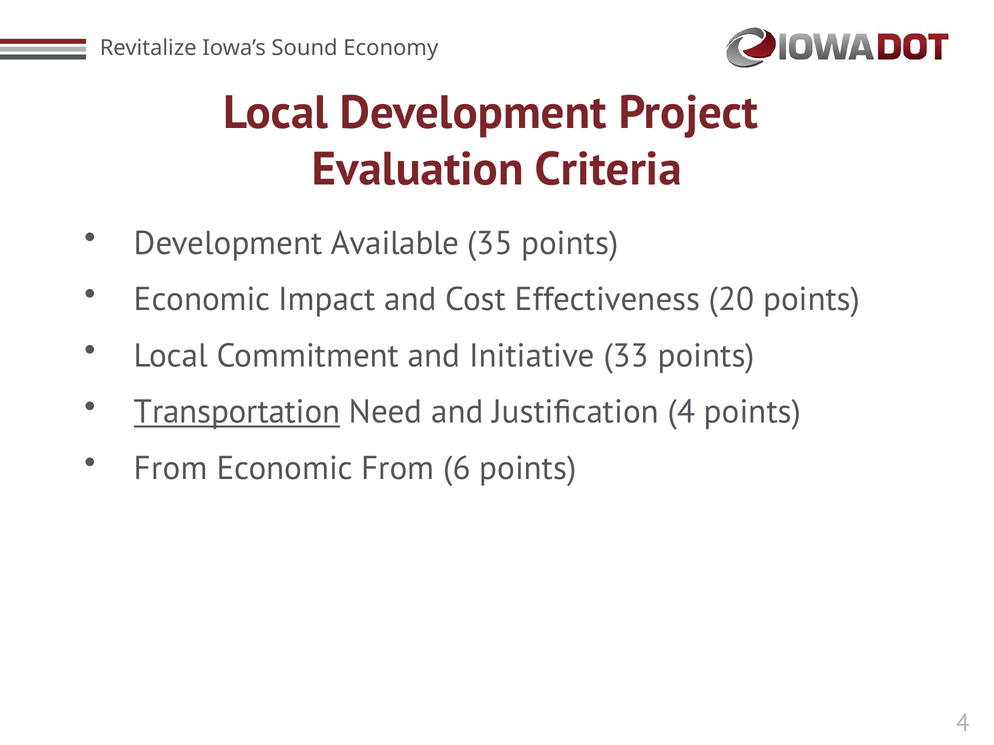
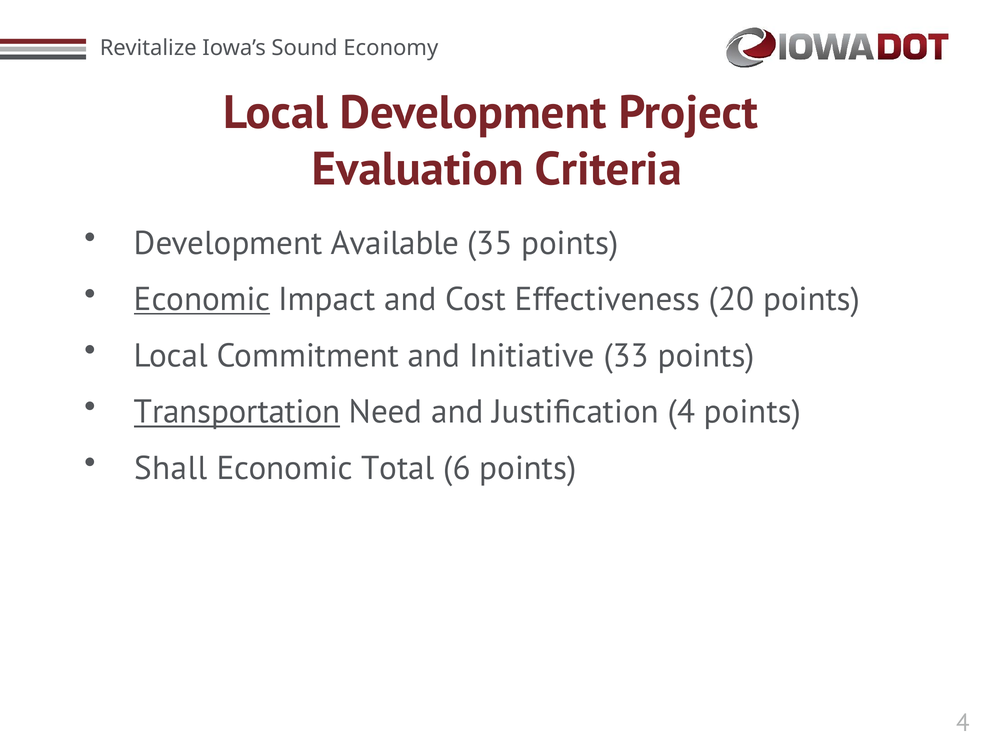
Economic underline: none -> present (202, 300)
From: From -> Shall (171, 469)
Economic From: From -> Total (398, 469)
